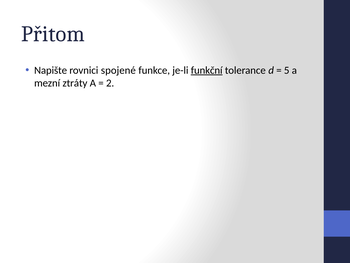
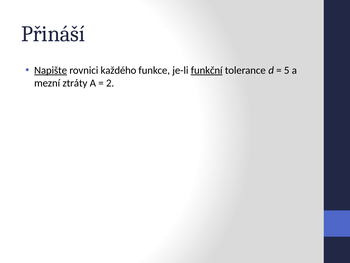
Přitom: Přitom -> Přináší (53, 34)
Napište underline: none -> present (51, 70)
spojené: spojené -> každého (118, 70)
